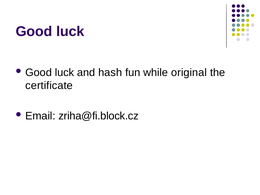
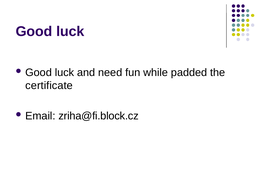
hash: hash -> need (110, 73)
original: original -> padded (189, 73)
